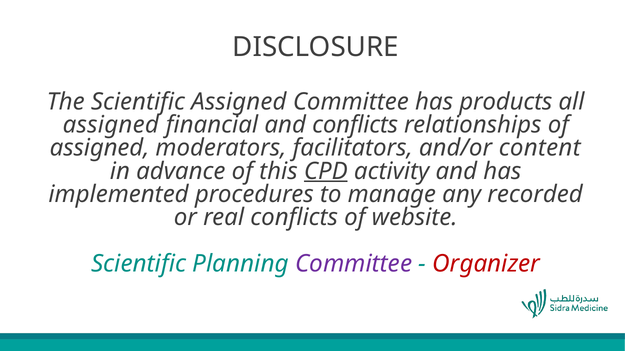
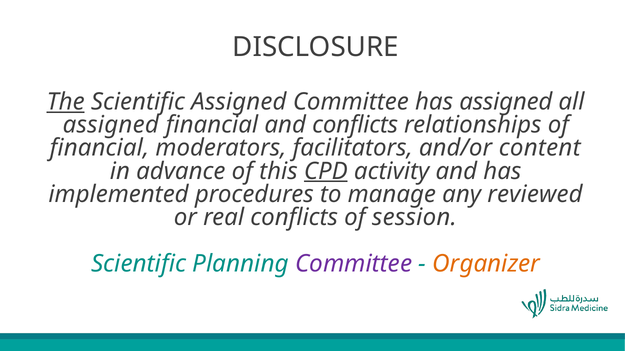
The underline: none -> present (66, 102)
has products: products -> assigned (506, 102)
assigned: assigned -> financial (99, 148)
recorded: recorded -> reviewed (535, 194)
website: website -> session (414, 218)
Organizer colour: red -> orange (486, 264)
